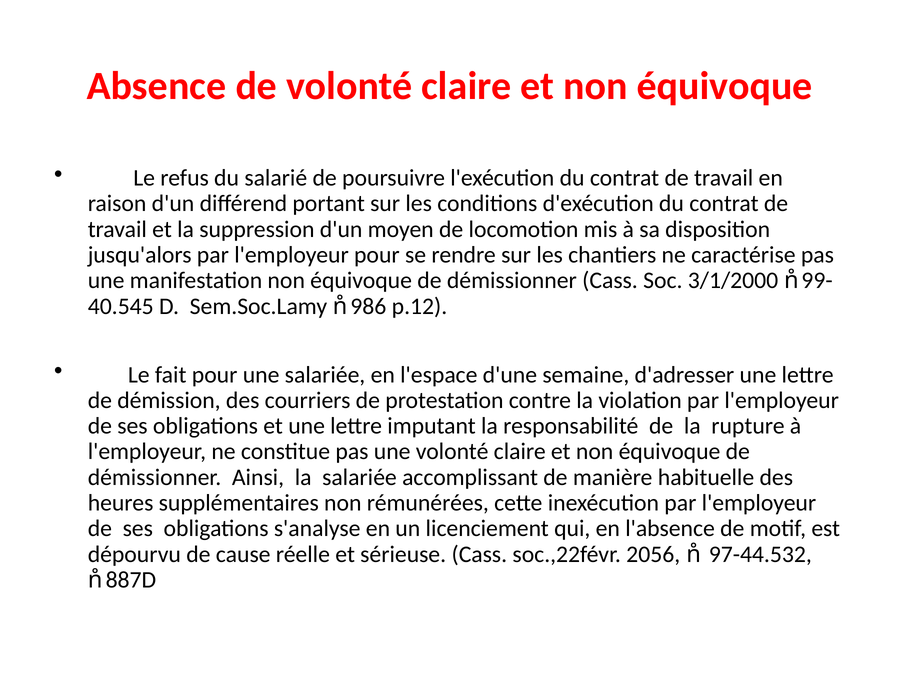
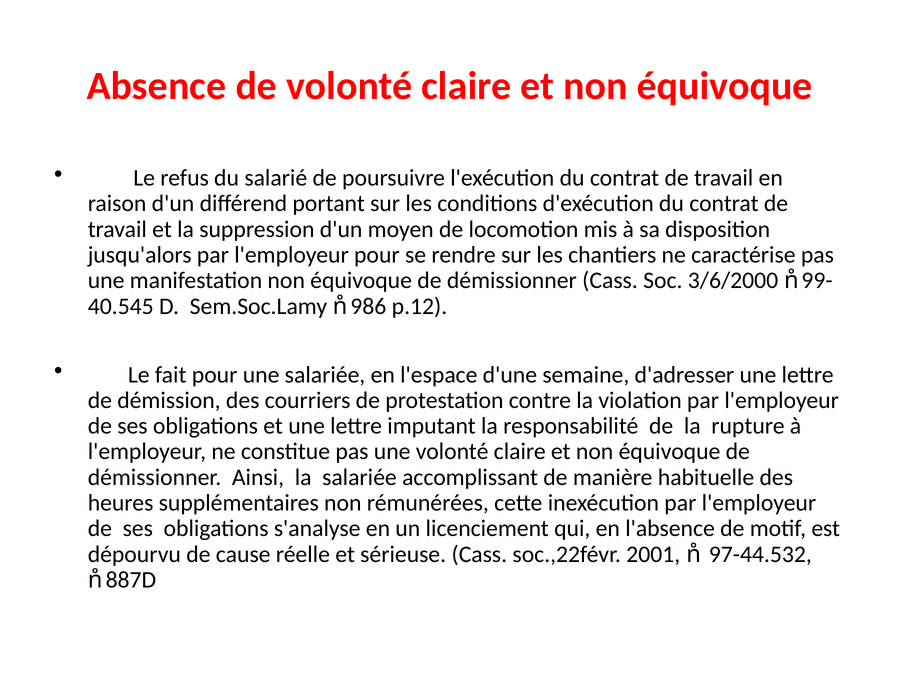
3/1/2000: 3/1/2000 -> 3/6/2000 (733, 281)
2056: 2056 -> 2001 (653, 554)
